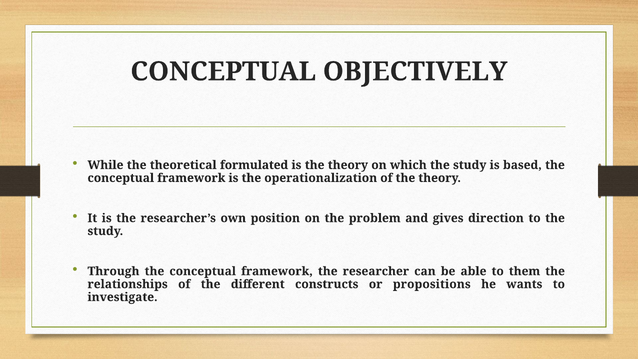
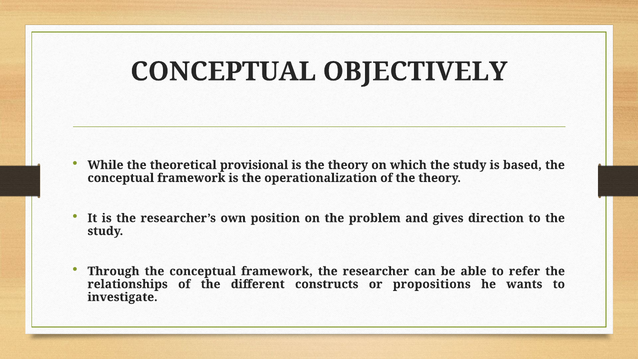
formulated: formulated -> provisional (254, 165)
them: them -> refer (524, 271)
